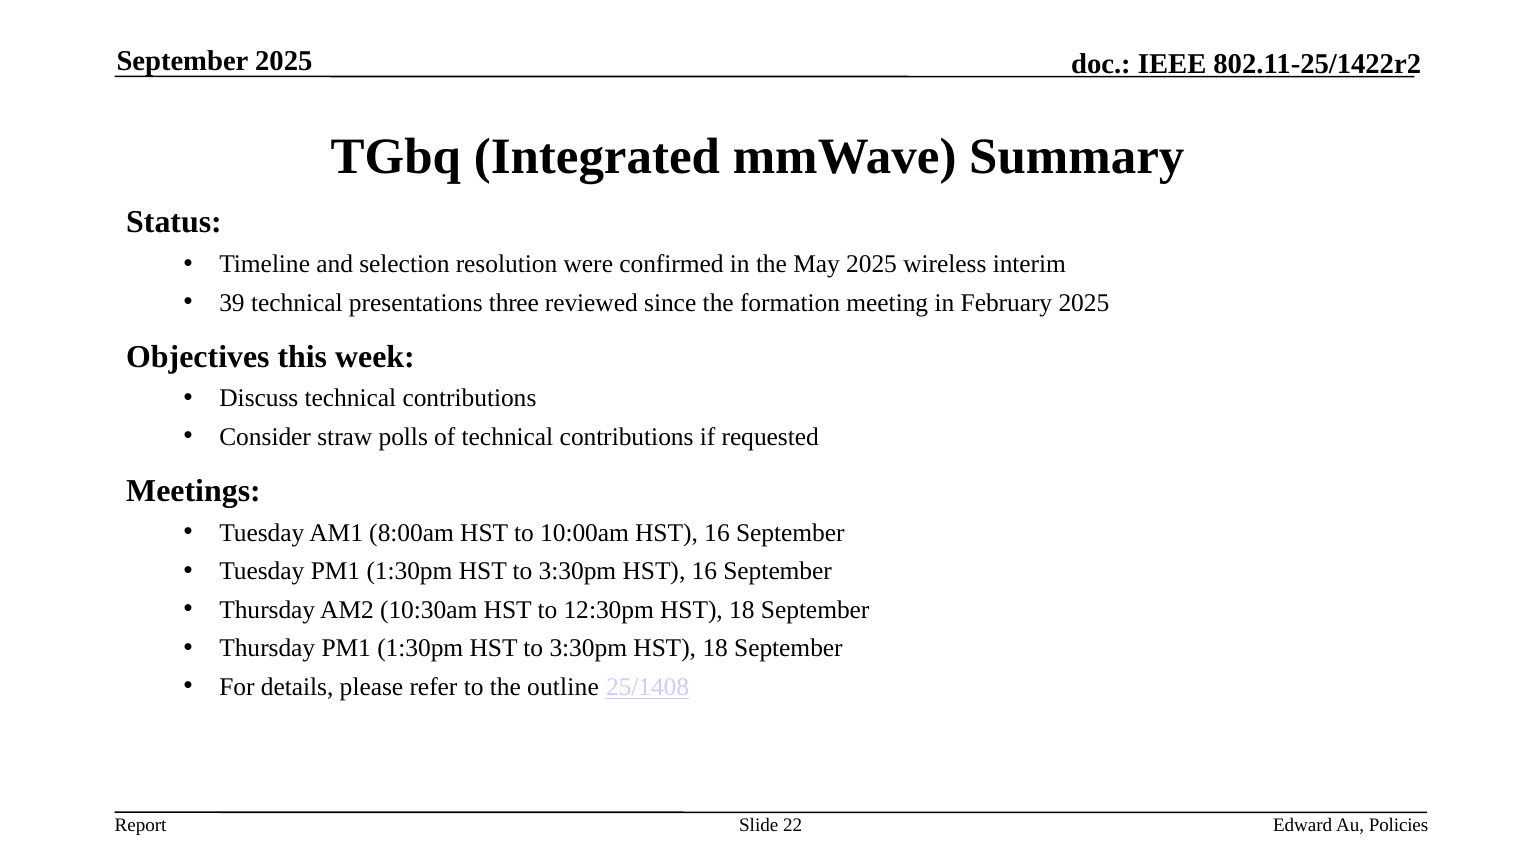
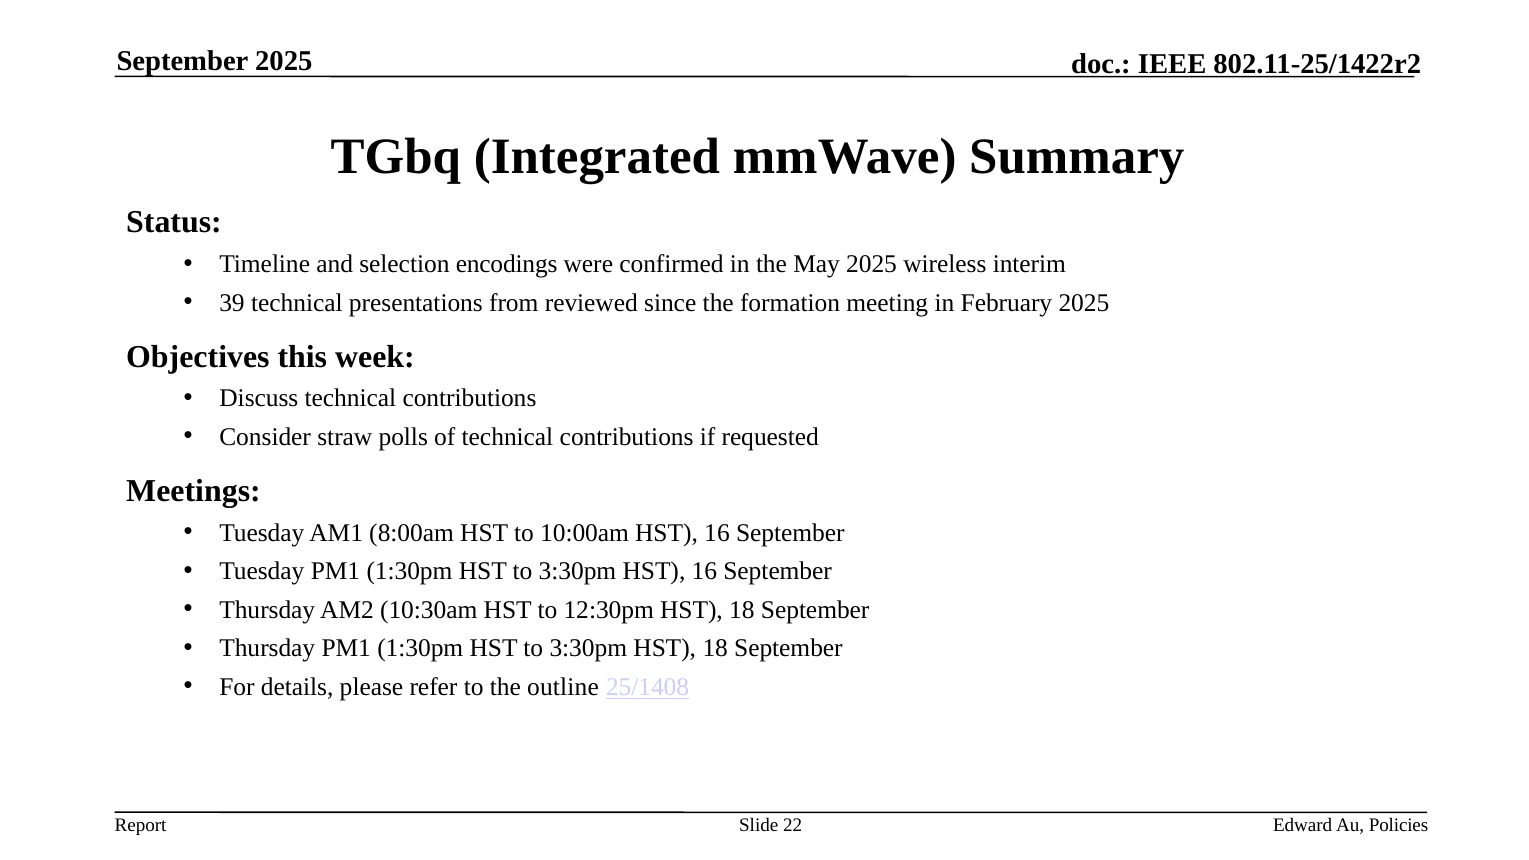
resolution: resolution -> encodings (507, 264)
three: three -> from (514, 303)
